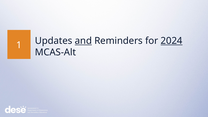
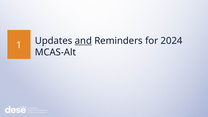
2024 underline: present -> none (172, 41)
